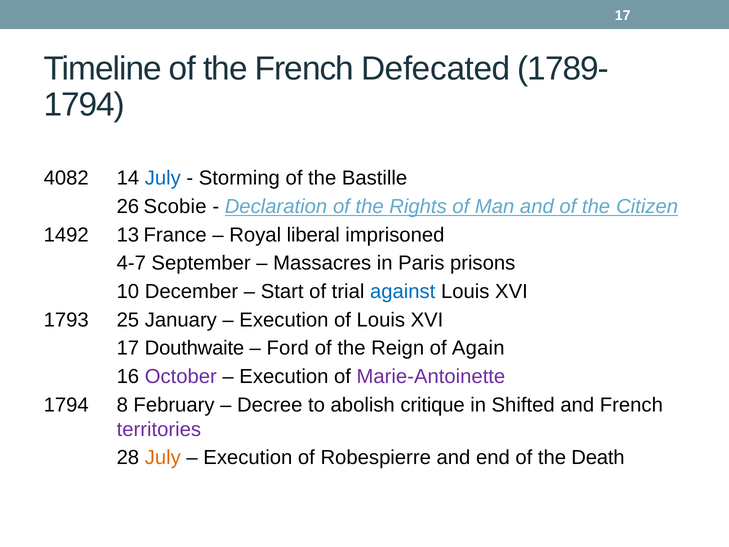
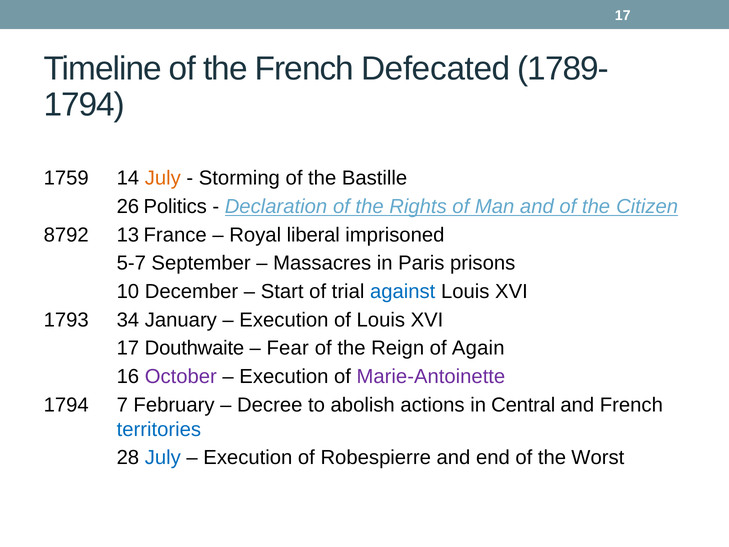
4082: 4082 -> 1759 (66, 178)
July colour: blue -> orange (163, 178)
Scobie: Scobie -> Politics (175, 206)
1492: 1492 -> 8792 (66, 235)
4-7: 4-7 -> 5-7 (131, 263)
25: 25 -> 34 (128, 320)
Ford: Ford -> Fear (288, 348)
8: 8 -> 7 (122, 405)
critique: critique -> actions (433, 405)
Shifted: Shifted -> Central (523, 405)
territories colour: purple -> blue (159, 429)
July colour: orange -> blue (163, 458)
Death: Death -> Worst (598, 458)
